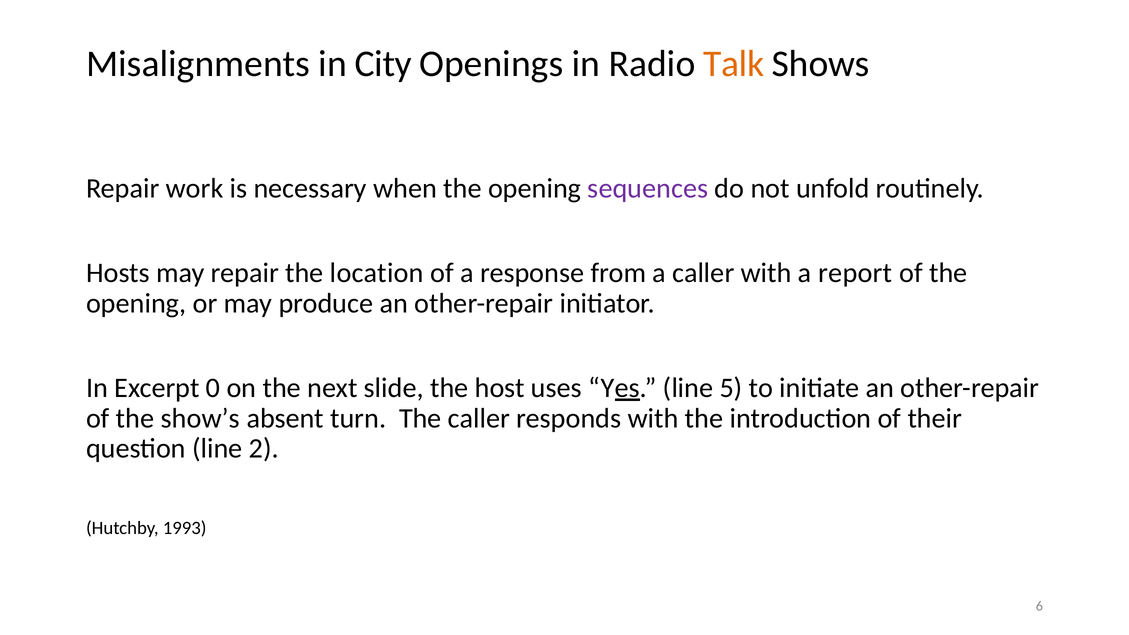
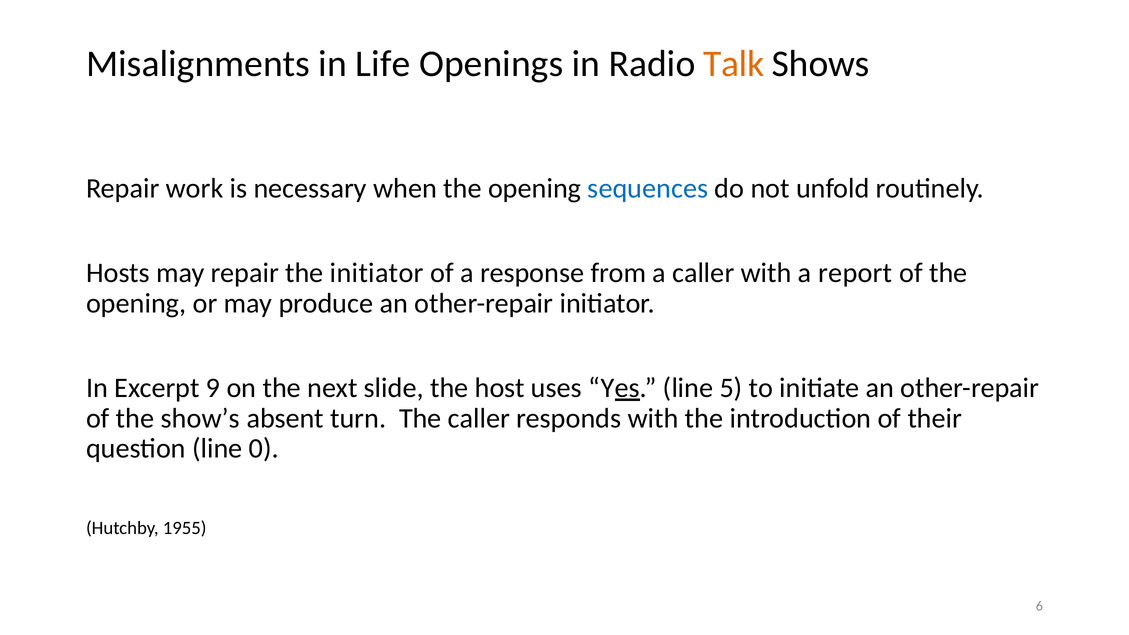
City: City -> Life (383, 64)
sequences colour: purple -> blue (648, 188)
the location: location -> initiator (377, 273)
0: 0 -> 9 (213, 388)
2: 2 -> 0 (264, 449)
1993: 1993 -> 1955 (185, 528)
